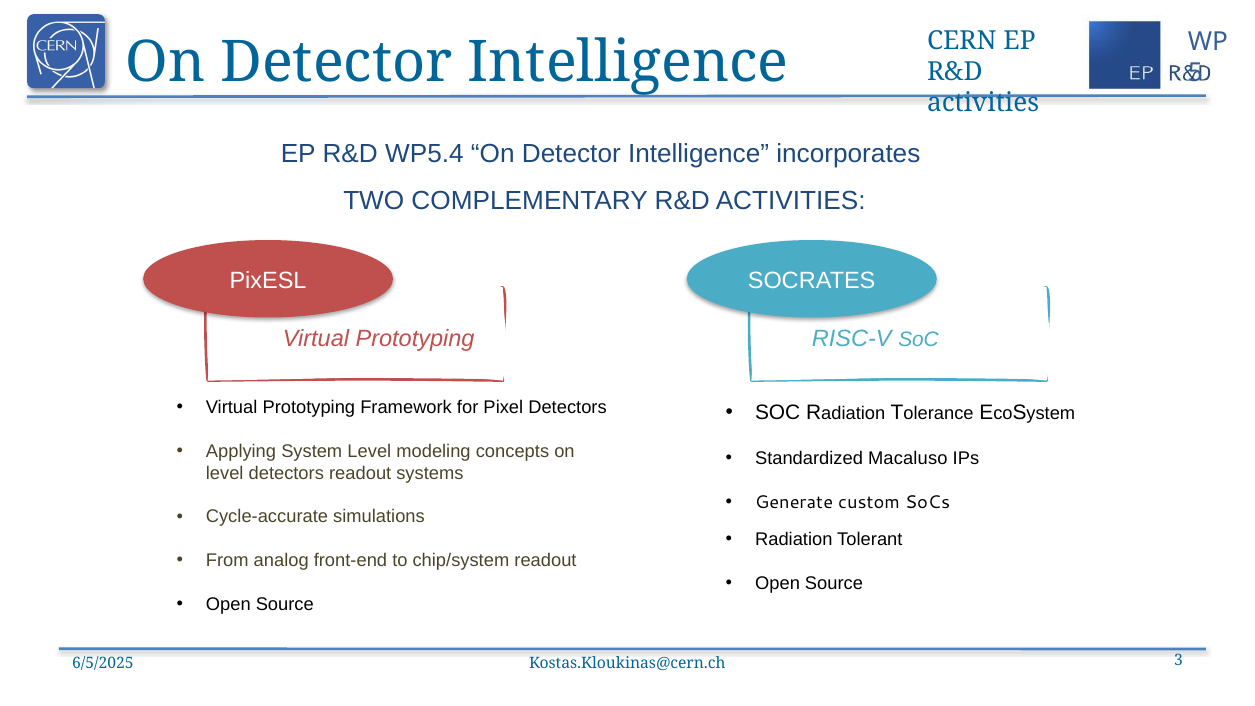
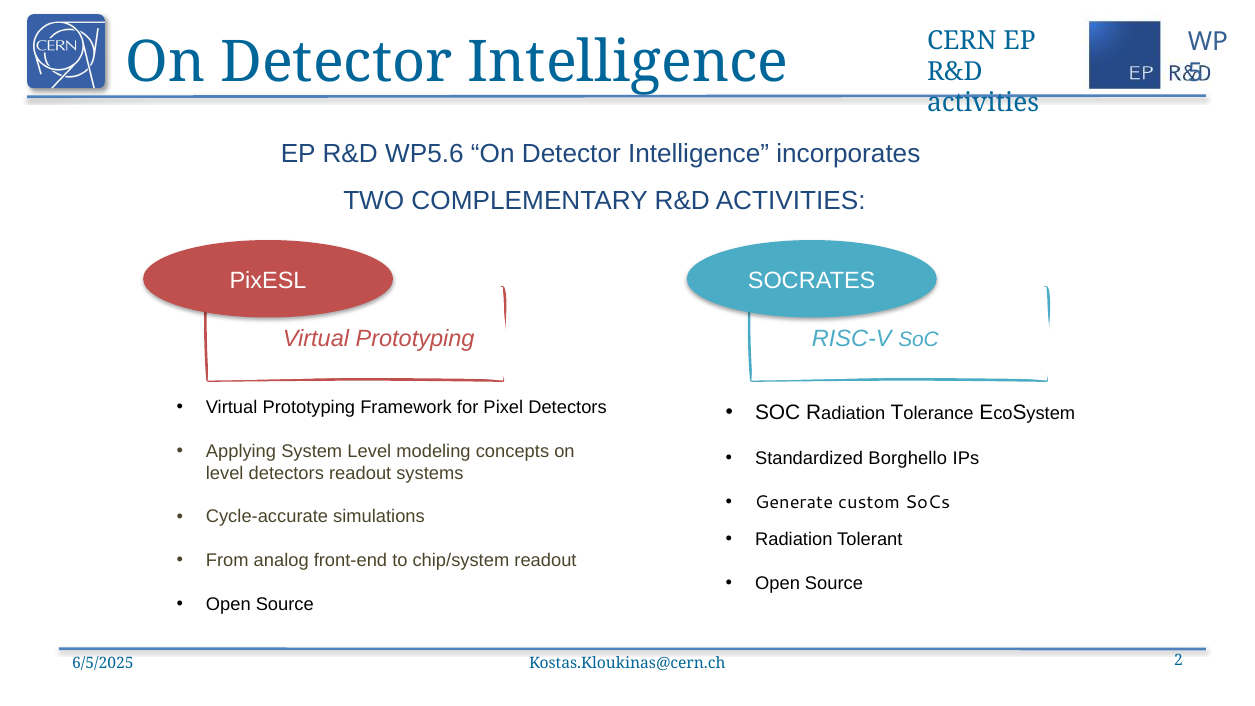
WP5.4: WP5.4 -> WP5.6 (424, 153)
Macaluso: Macaluso -> Borghello (908, 458)
3: 3 -> 2 (1179, 660)
